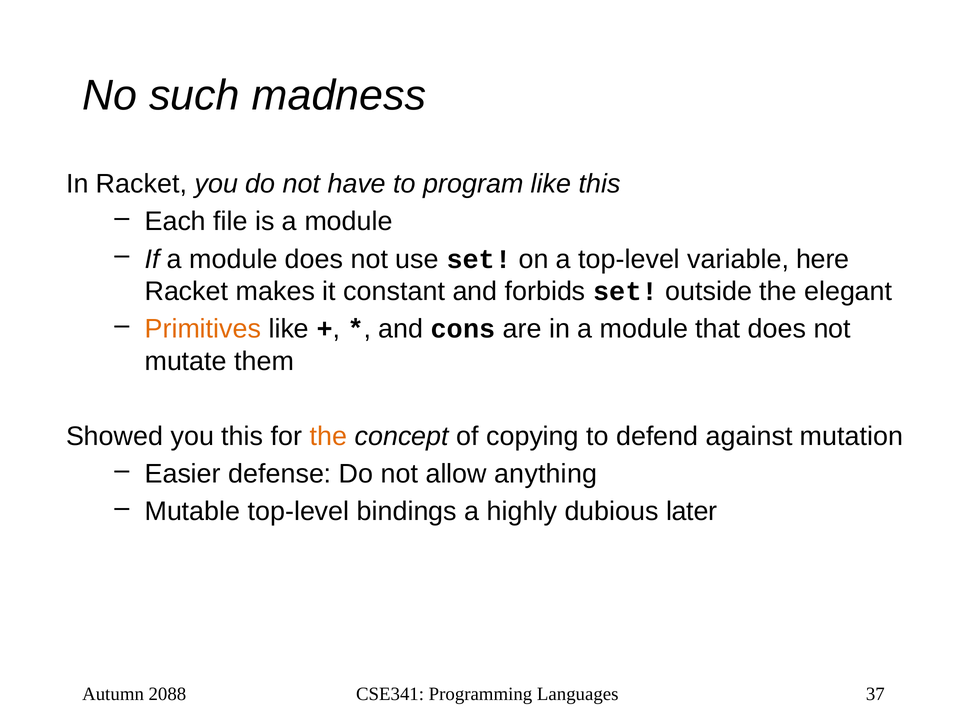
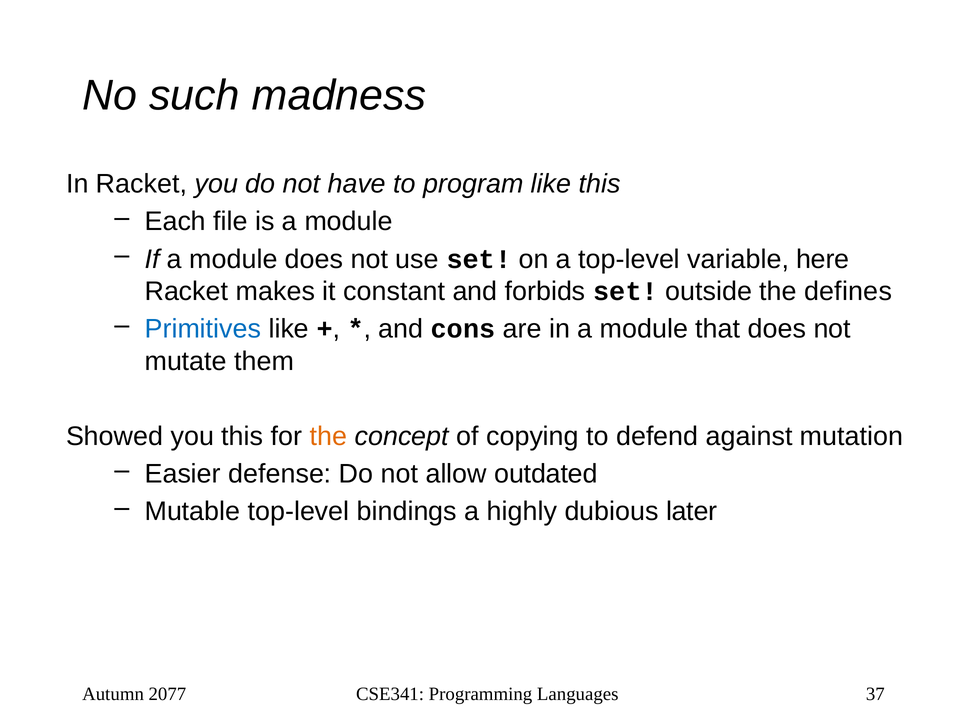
elegant: elegant -> defines (848, 291)
Primitives colour: orange -> blue (203, 329)
anything: anything -> outdated (546, 474)
2088: 2088 -> 2077 (167, 694)
